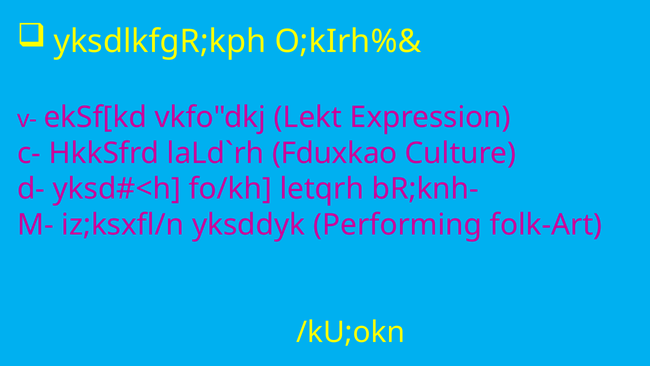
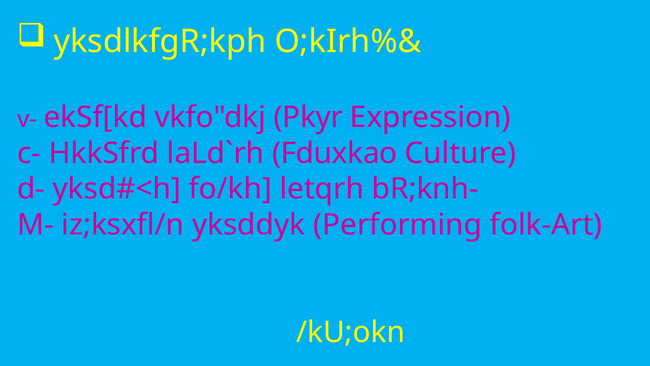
Lekt: Lekt -> Pkyr (308, 117)
